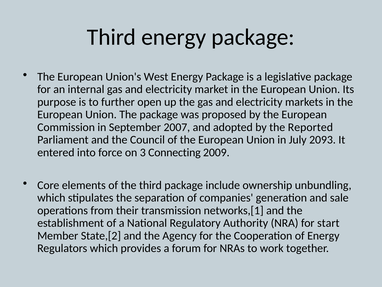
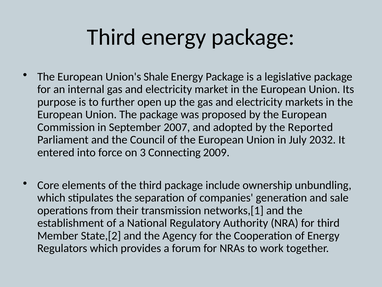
West: West -> Shale (156, 77)
2093: 2093 -> 2032 (322, 140)
for start: start -> third (328, 223)
